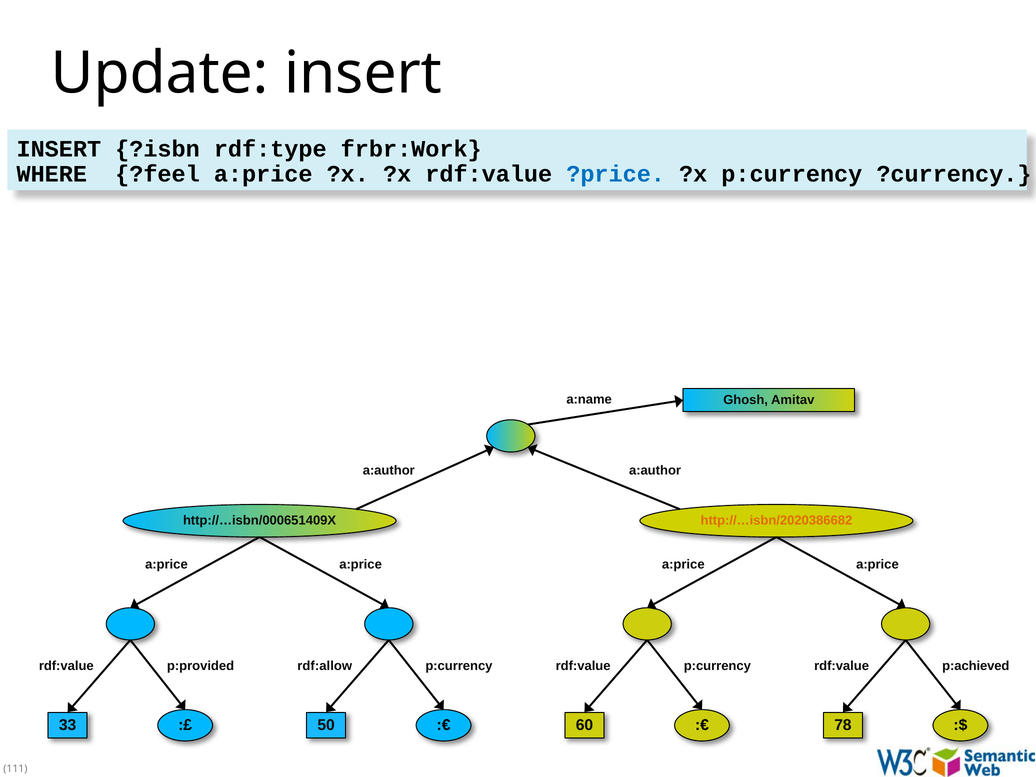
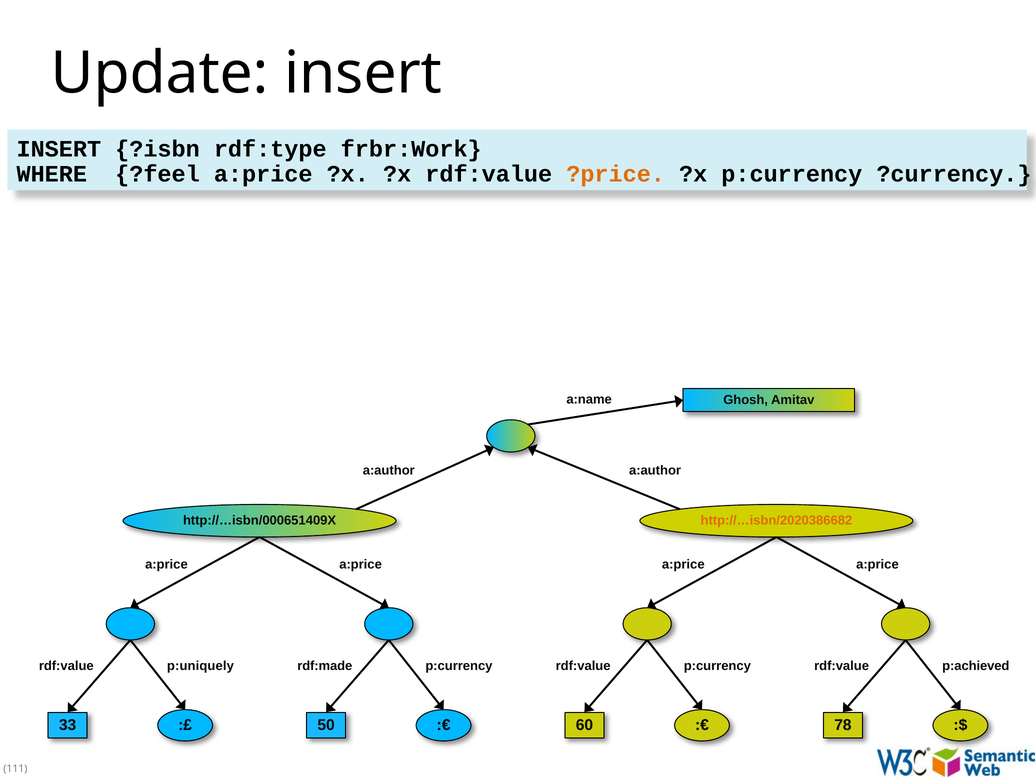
?price colour: blue -> orange (616, 174)
p:provided: p:provided -> p:uniquely (200, 666)
rdf:allow: rdf:allow -> rdf:made (325, 666)
